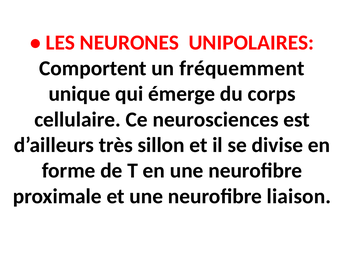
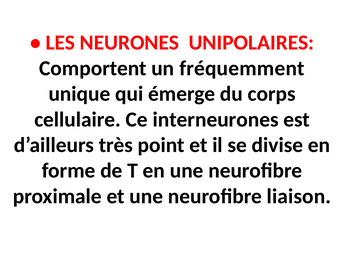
neurosciences: neurosciences -> interneurones (216, 120)
sillon: sillon -> point (161, 145)
